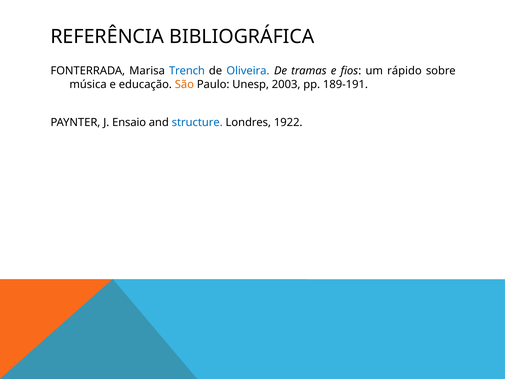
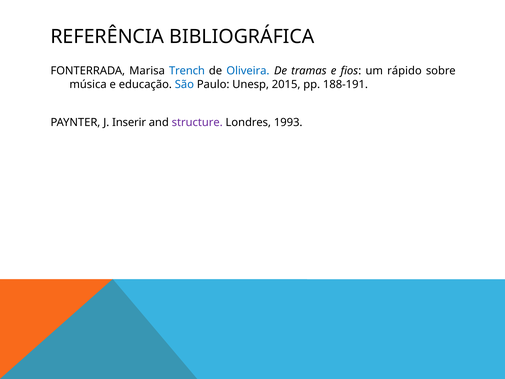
São colour: orange -> blue (184, 84)
2003: 2003 -> 2015 (286, 84)
189-191: 189-191 -> 188-191 (345, 84)
Ensaio: Ensaio -> Inserir (129, 122)
structure colour: blue -> purple (197, 122)
1922: 1922 -> 1993 (288, 122)
